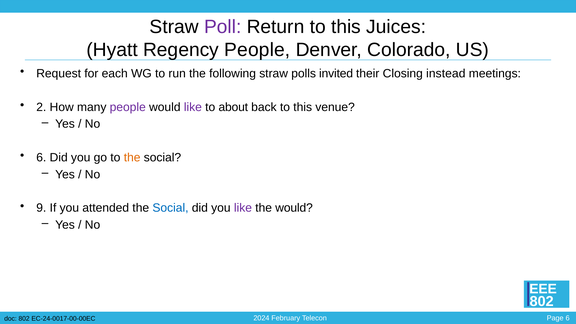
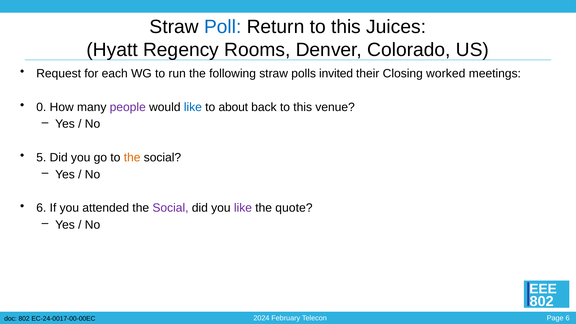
Poll colour: purple -> blue (223, 27)
Regency People: People -> Rooms (257, 50)
instead: instead -> worked (446, 74)
2: 2 -> 0 (41, 107)
like colour: purple -> blue (193, 107)
6: 6 -> 5 (41, 158)
9: 9 -> 6 (41, 208)
Social colour: blue -> purple (170, 208)
the would: would -> quote (294, 208)
